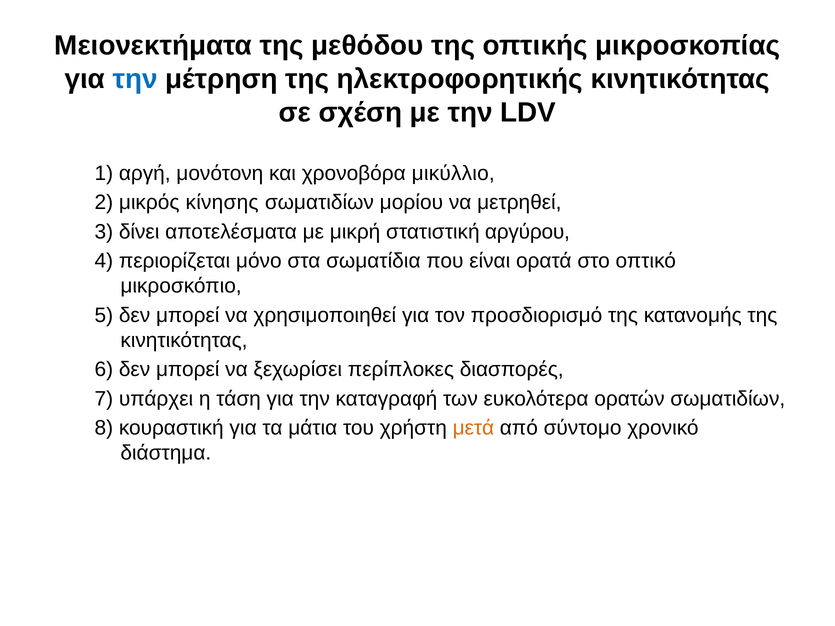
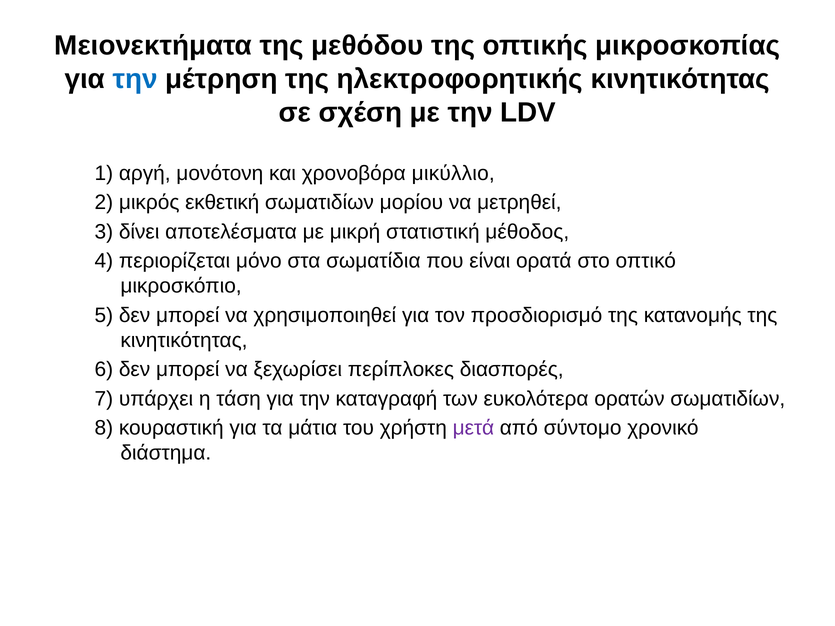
κίνησης: κίνησης -> εκθετική (222, 203)
αργύρου: αργύρου -> μέθοδος (527, 232)
μετά colour: orange -> purple (473, 428)
